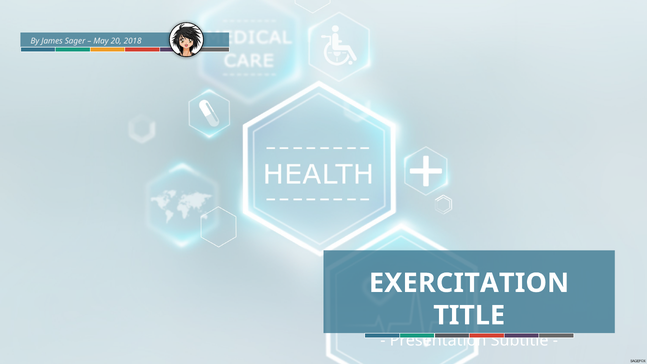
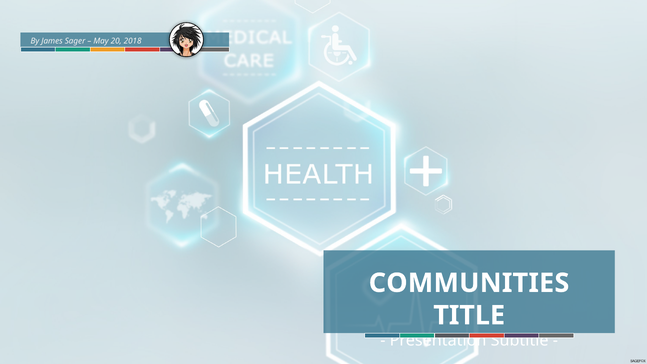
EXERCITATION: EXERCITATION -> COMMUNITIES (469, 283)
